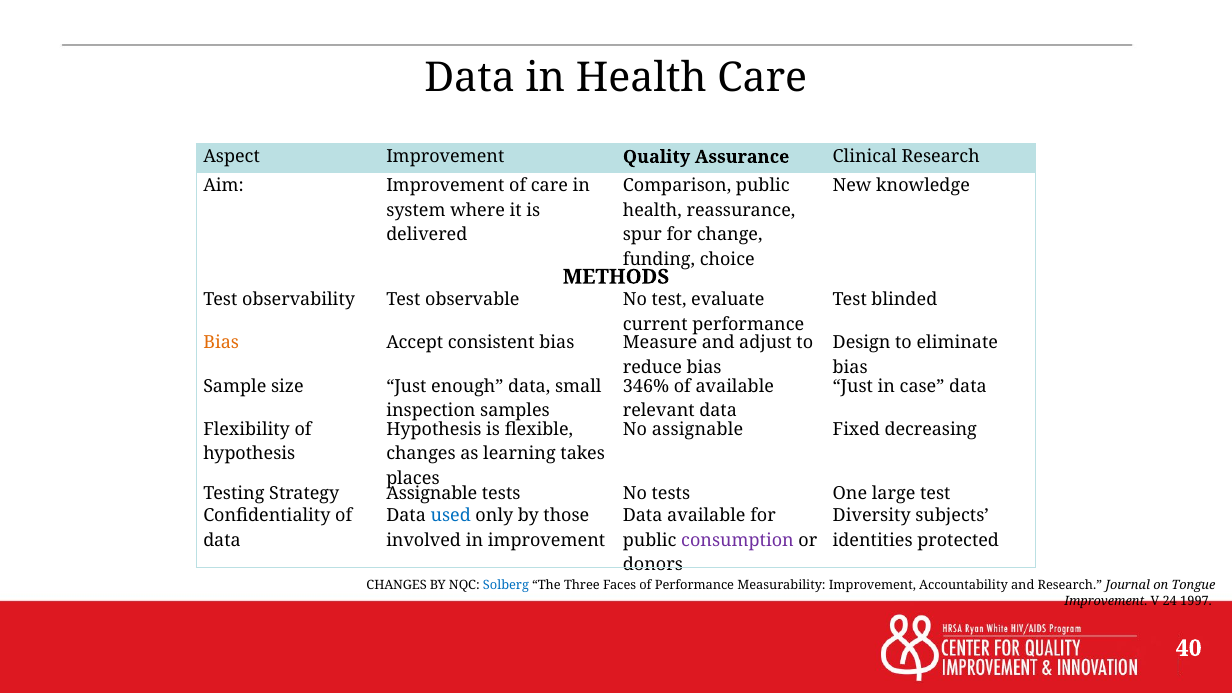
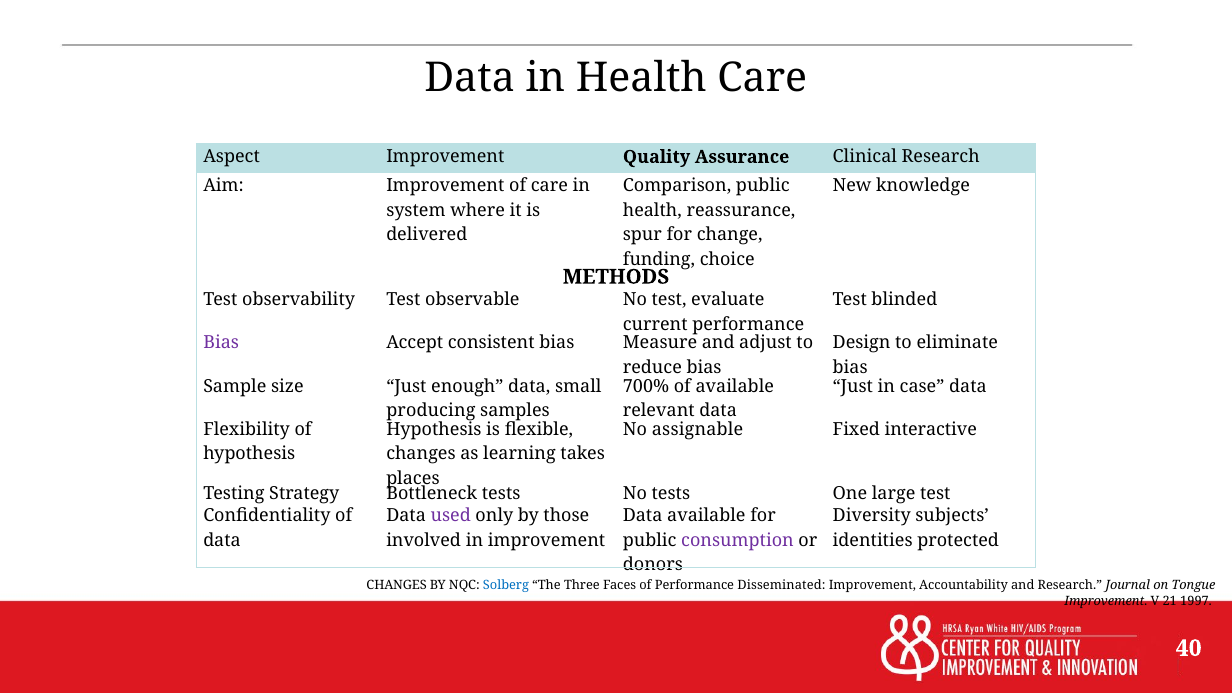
Bias colour: orange -> purple (221, 343)
346%: 346% -> 700% (646, 386)
inspection: inspection -> producing (431, 411)
decreasing: decreasing -> interactive (931, 429)
Strategy Assignable: Assignable -> Bottleneck (432, 494)
used colour: blue -> purple (451, 516)
Measurability: Measurability -> Disseminated (781, 586)
24: 24 -> 21 (1170, 601)
